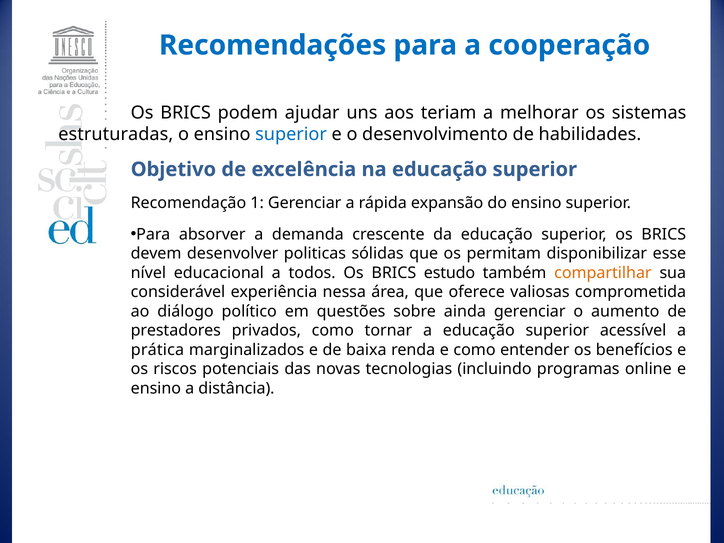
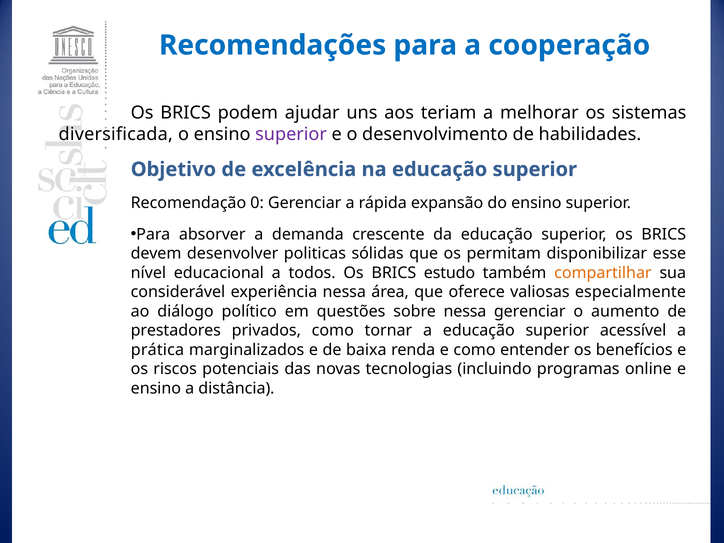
estruturadas: estruturadas -> diversificada (116, 134)
superior colour: blue -> purple (291, 134)
1: 1 -> 0 (257, 203)
comprometida: comprometida -> especialmente (630, 292)
sobre ainda: ainda -> nessa (465, 311)
